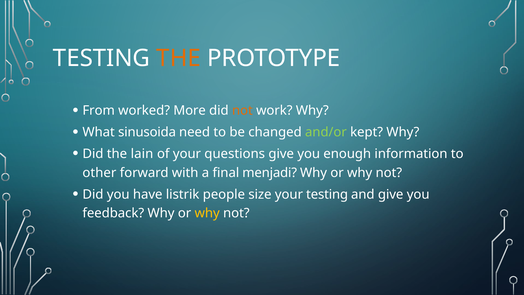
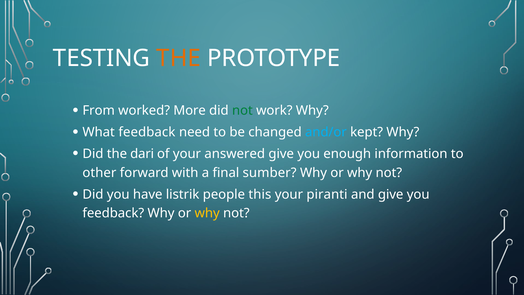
not colour: orange -> green (242, 111)
What sinusoida: sinusoida -> feedback (147, 132)
and/or colour: light green -> light blue (326, 132)
lain: lain -> dari (142, 154)
questions: questions -> answered (235, 154)
menjadi: menjadi -> sumber (270, 173)
size: size -> this (260, 194)
your testing: testing -> piranti (327, 194)
